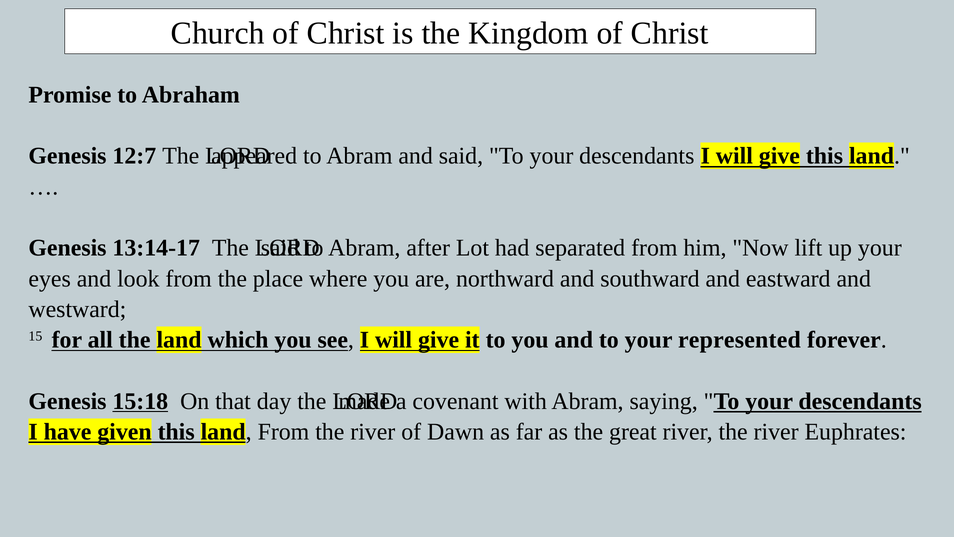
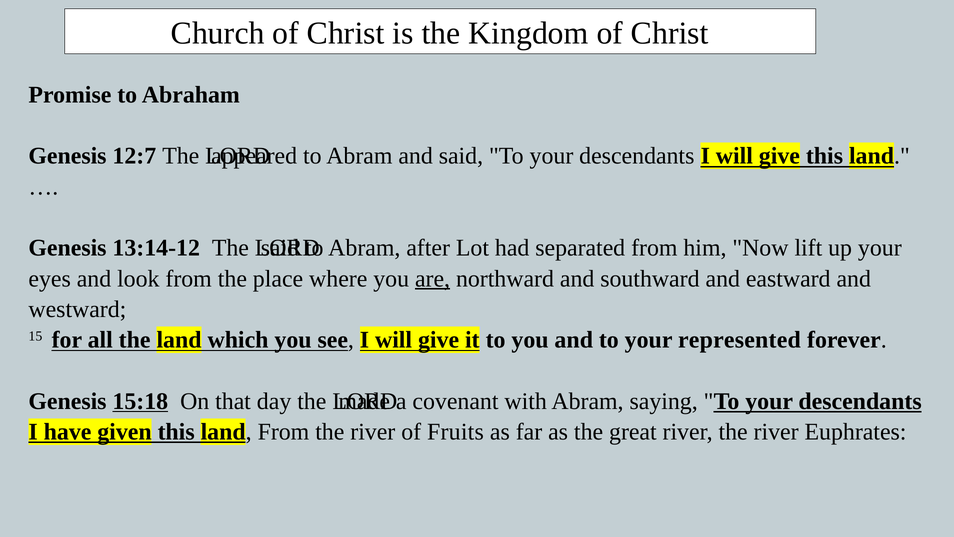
13:14-17: 13:14-17 -> 13:14-12 (156, 248)
are underline: none -> present (433, 278)
Dawn: Dawn -> Fruits (455, 432)
